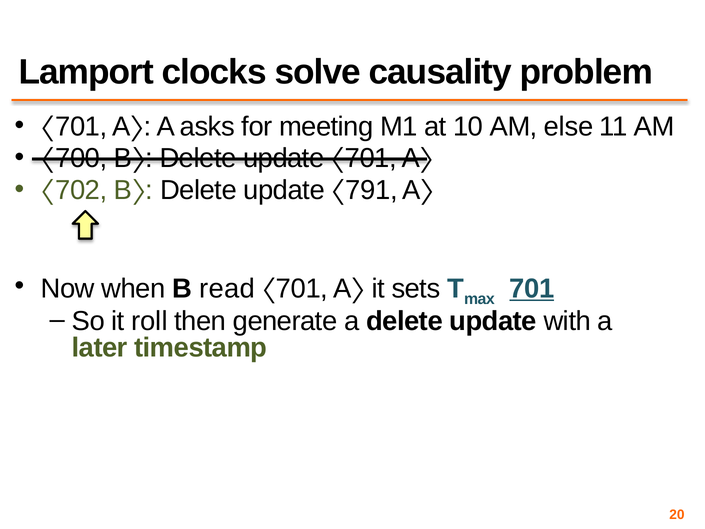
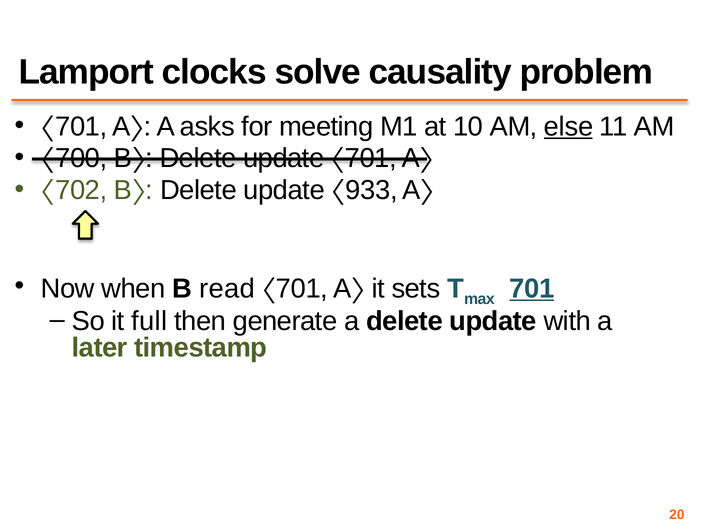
else underline: none -> present (569, 126)
791: 791 -> 933 (371, 190)
roll: roll -> full (149, 321)
